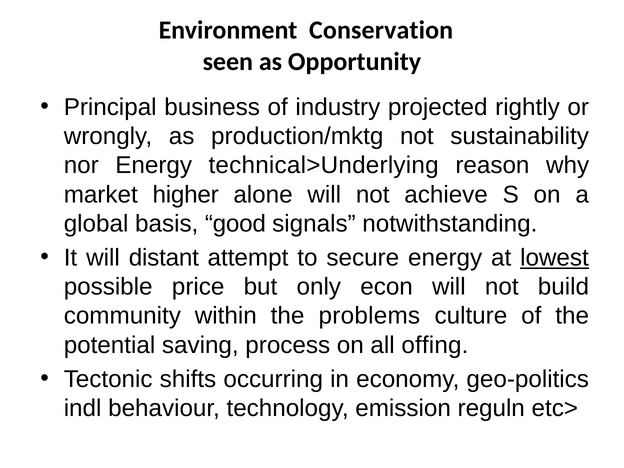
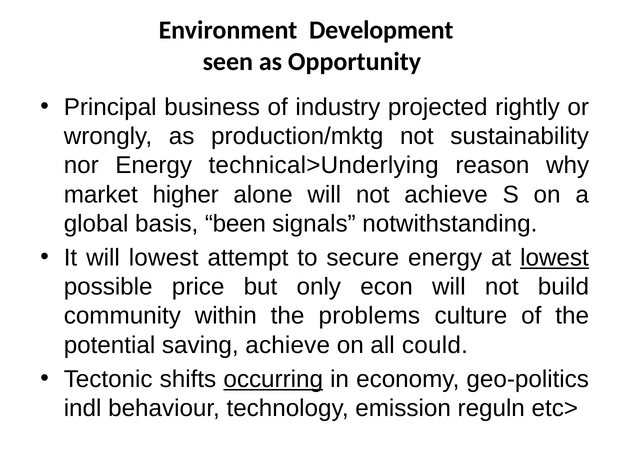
Conservation: Conservation -> Development (381, 30)
good: good -> been (235, 224)
will distant: distant -> lowest (164, 258)
saving process: process -> achieve (288, 345)
offing: offing -> could (435, 345)
occurring underline: none -> present (273, 379)
